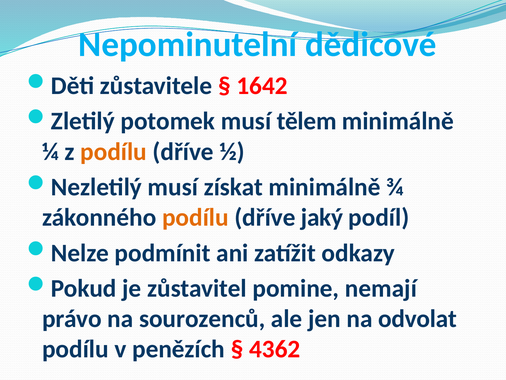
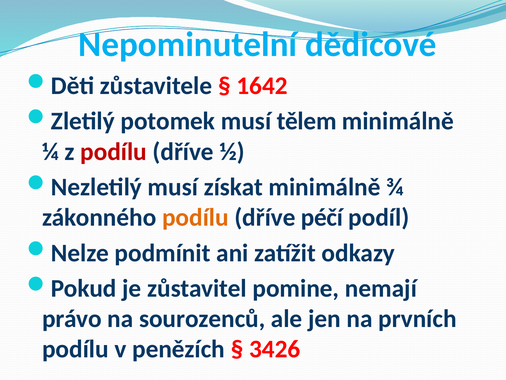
podílu colour: orange -> red (114, 151)
jaký: jaký -> péčí (322, 217)
odvolat: odvolat -> prvních (417, 318)
4362: 4362 -> 3426 (275, 349)
